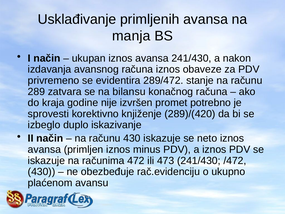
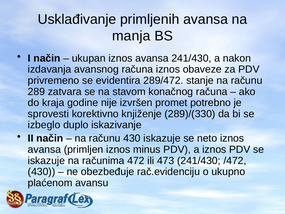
bilansu: bilansu -> stavom (129, 92)
289)/(420: 289)/(420 -> 289)/(330 (190, 114)
